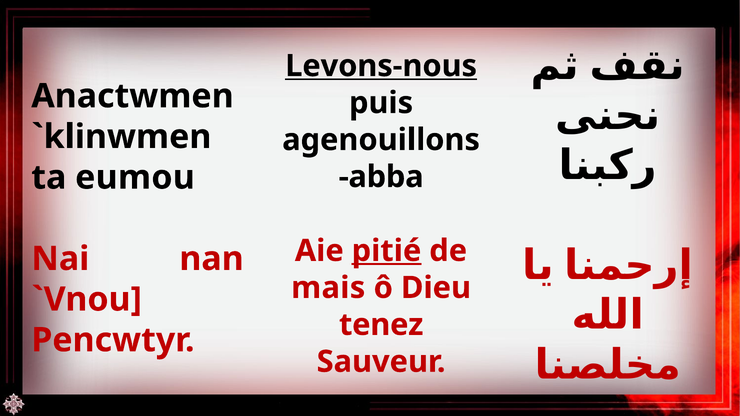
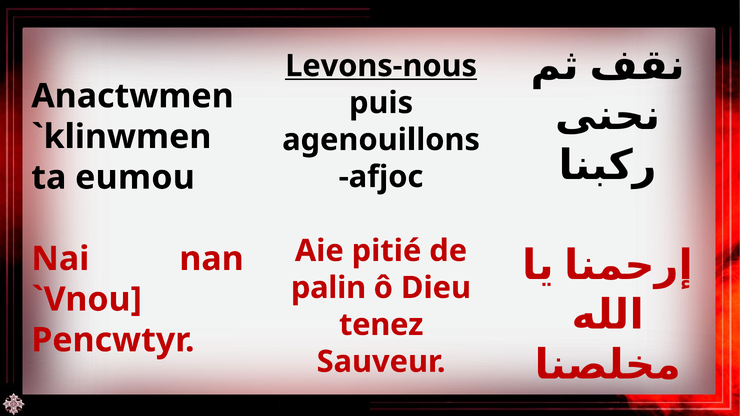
abba: abba -> afjoc (381, 177)
pitié underline: present -> none (386, 251)
mais: mais -> palin (328, 288)
